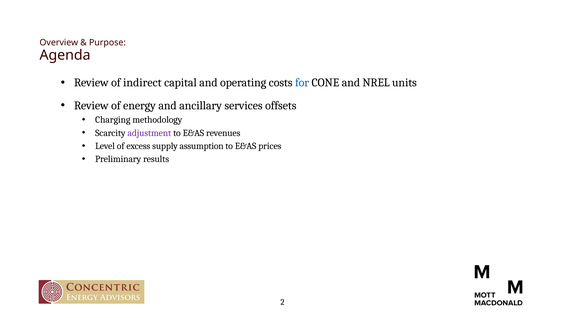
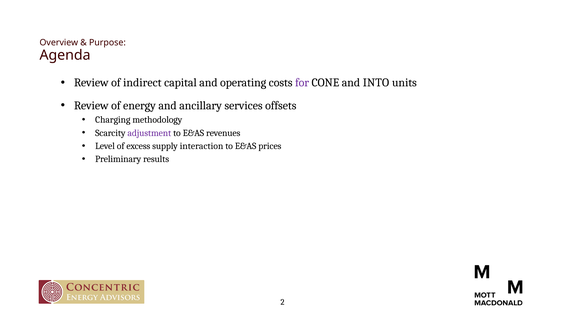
for colour: blue -> purple (302, 83)
NREL: NREL -> INTO (376, 83)
assumption: assumption -> interaction (202, 146)
